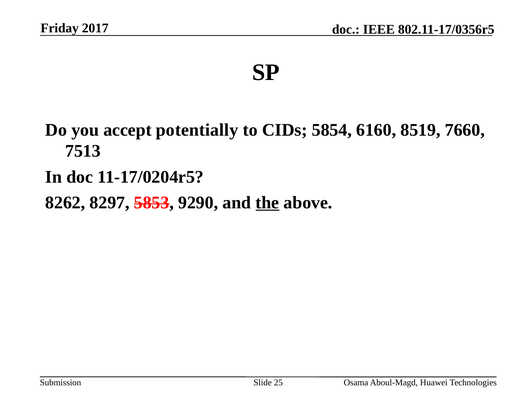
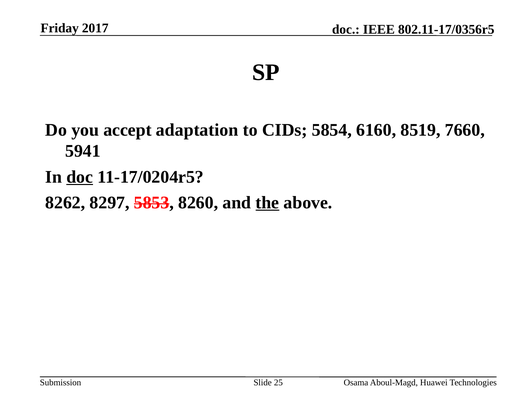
potentially: potentially -> adaptation (197, 130)
7513: 7513 -> 5941 (83, 151)
doc underline: none -> present (80, 177)
9290: 9290 -> 8260 (198, 203)
